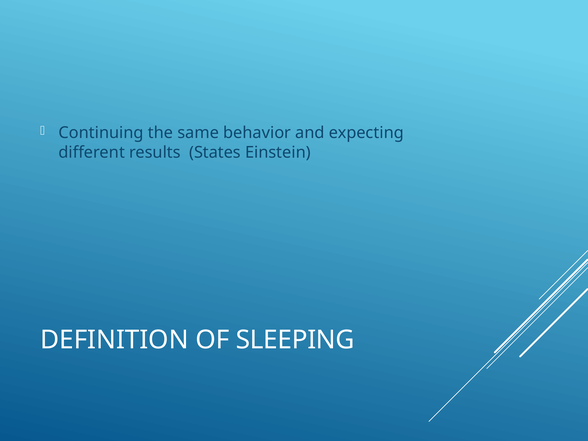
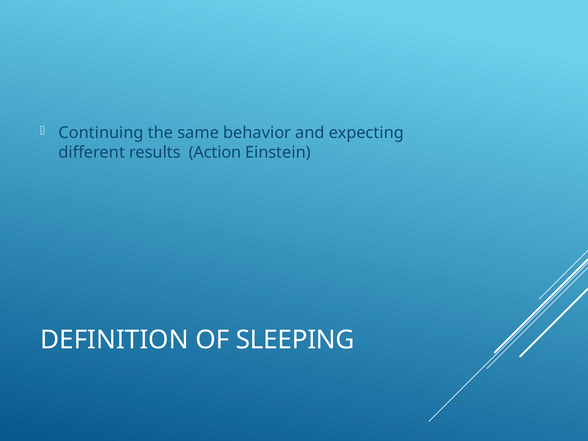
States: States -> Action (215, 152)
